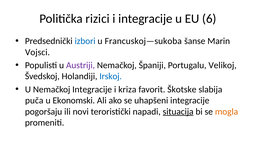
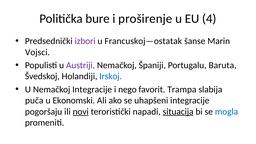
rizici: rizici -> bure (98, 19)
i integracije: integracije -> proširenje (145, 19)
6: 6 -> 4 (209, 19)
izbori colour: blue -> purple (85, 41)
Francuskoj—sukoba: Francuskoj—sukoba -> Francuskoj—ostatak (143, 41)
Velikoj: Velikoj -> Baruta (223, 65)
kriza: kriza -> nego (127, 89)
Škotske: Škotske -> Trampa (182, 89)
novi underline: none -> present (81, 112)
mogla colour: orange -> blue (227, 112)
